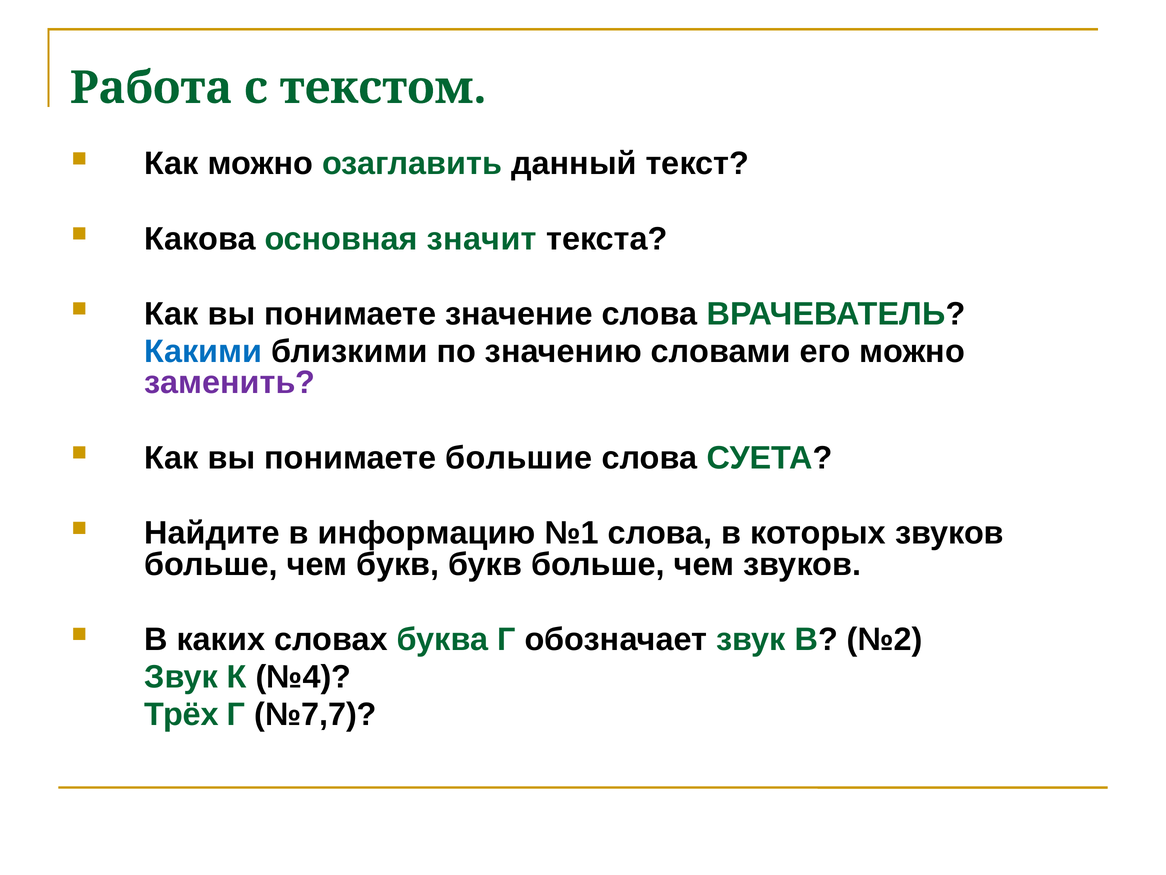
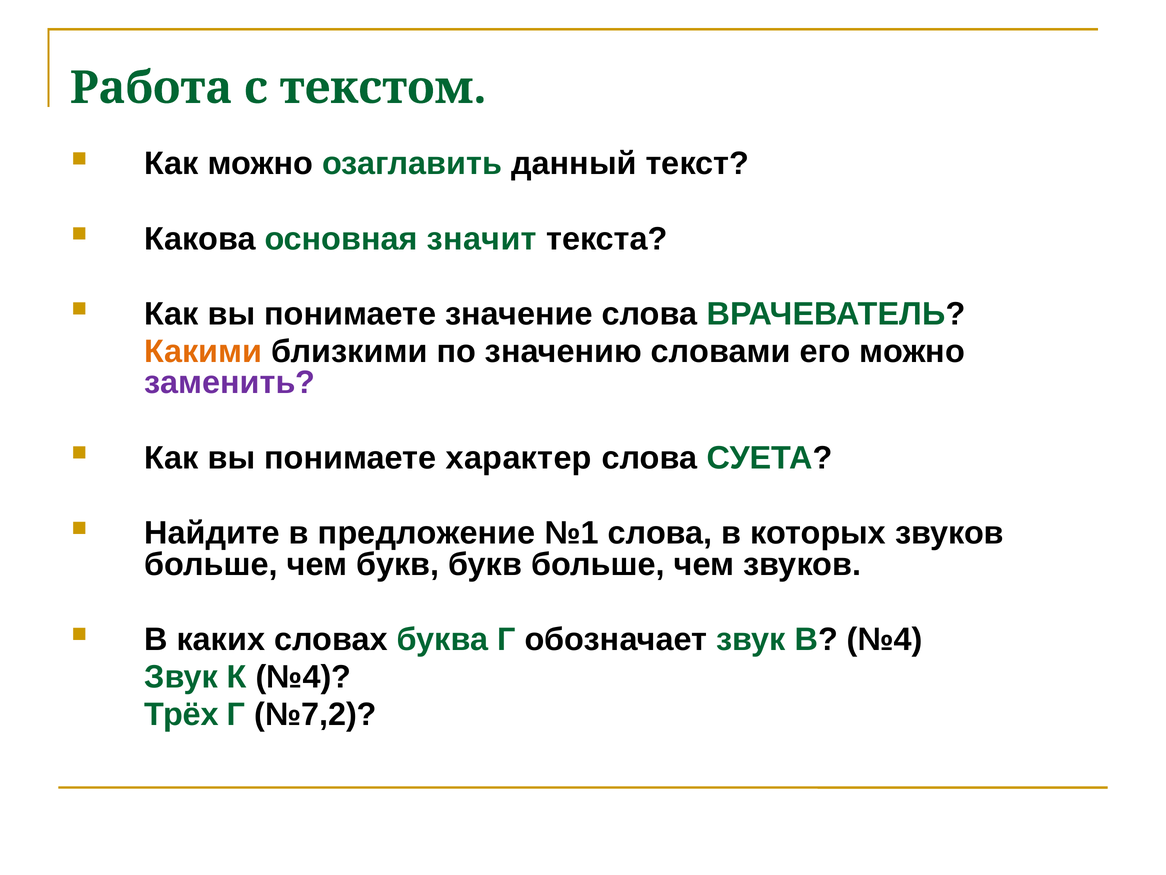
Какими colour: blue -> orange (203, 351)
большие: большие -> характер (519, 458)
информацию: информацию -> предложение (427, 533)
В №2: №2 -> №4 (885, 639)
№7,7: №7,7 -> №7,2 (315, 714)
